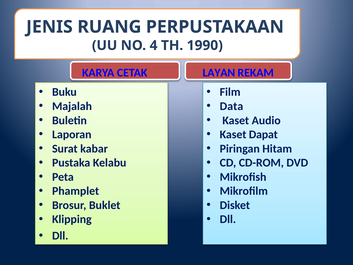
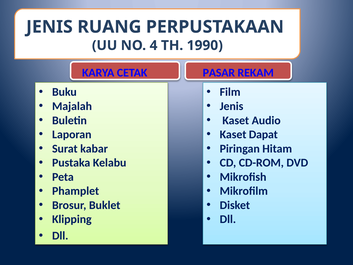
LAYAN: LAYAN -> PASAR (219, 73)
Data: Data -> Jenis (232, 106)
